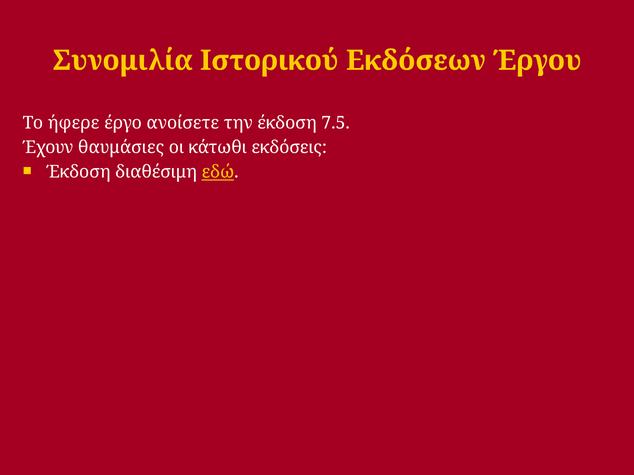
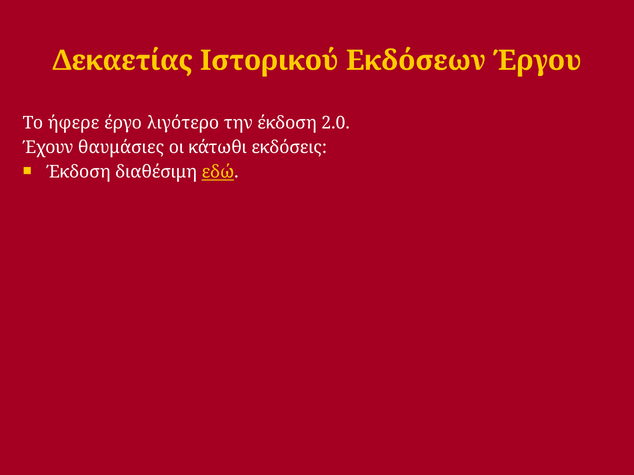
Συνομιλία: Συνομιλία -> Δεκαετίας (123, 61)
ανοίσετε: ανοίσετε -> λιγότερο (183, 123)
7.5: 7.5 -> 2.0 (336, 123)
